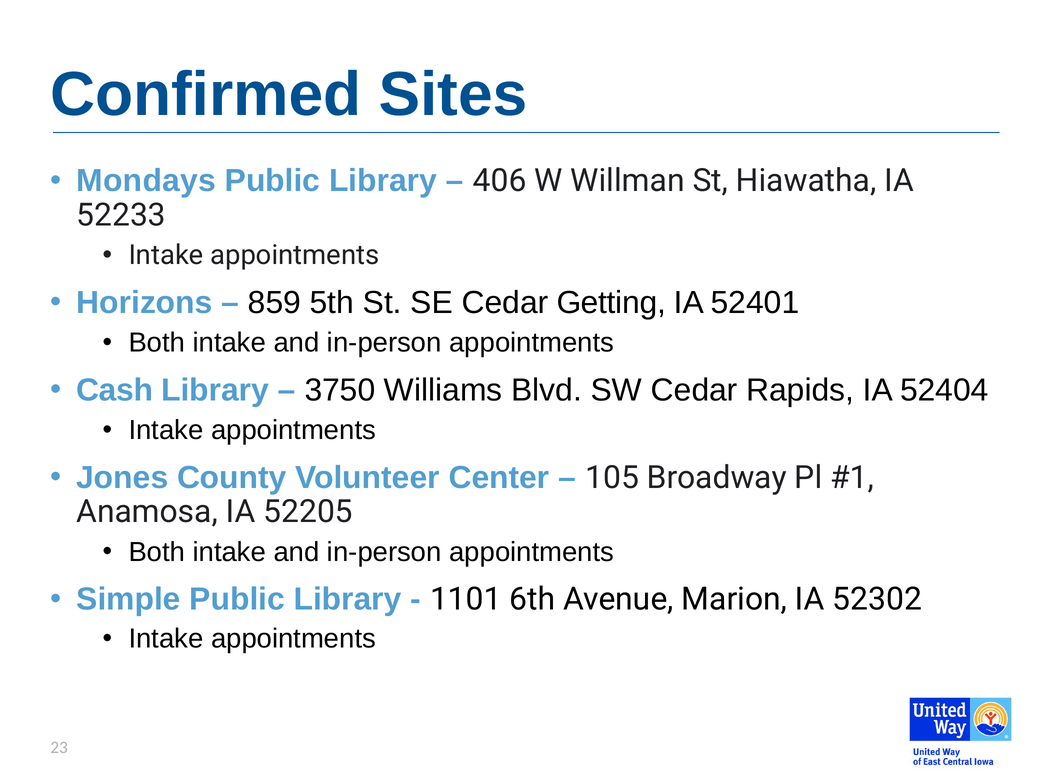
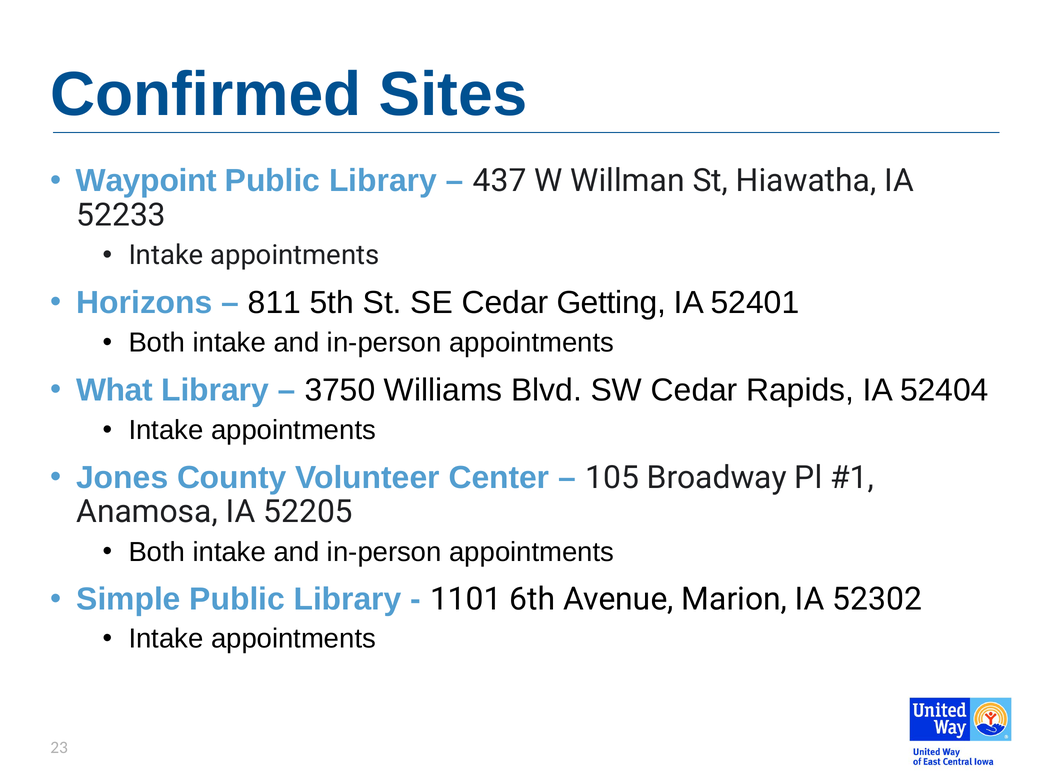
Mondays: Mondays -> Waypoint (146, 181)
406: 406 -> 437 (500, 181)
859: 859 -> 811 (275, 303)
Cash: Cash -> What (115, 390)
